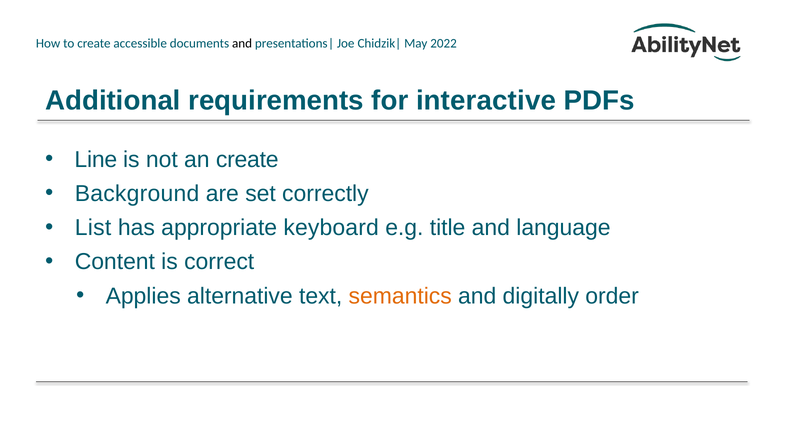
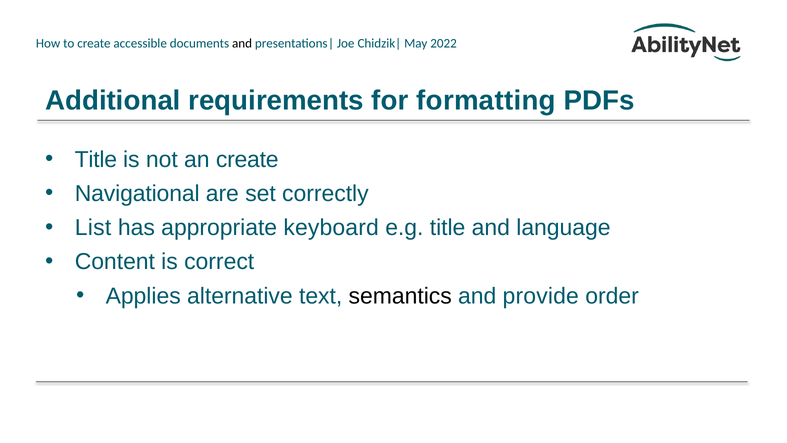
interactive: interactive -> formatting (486, 100)
Line: Line -> Title (96, 159)
Background: Background -> Navigational (137, 193)
semantics colour: orange -> black (400, 296)
digitally: digitally -> provide (541, 296)
